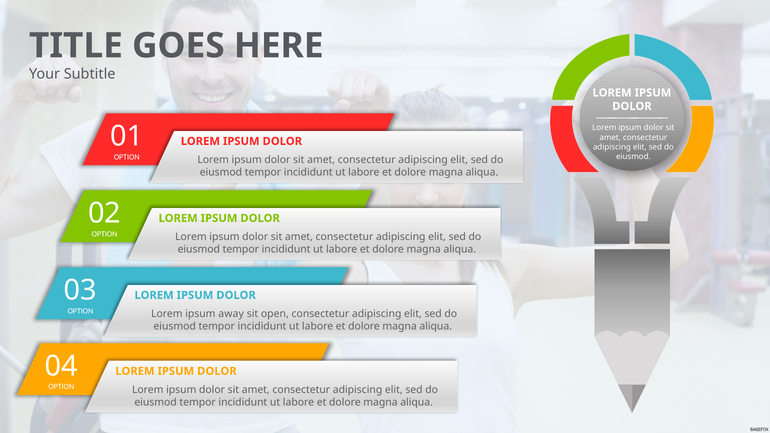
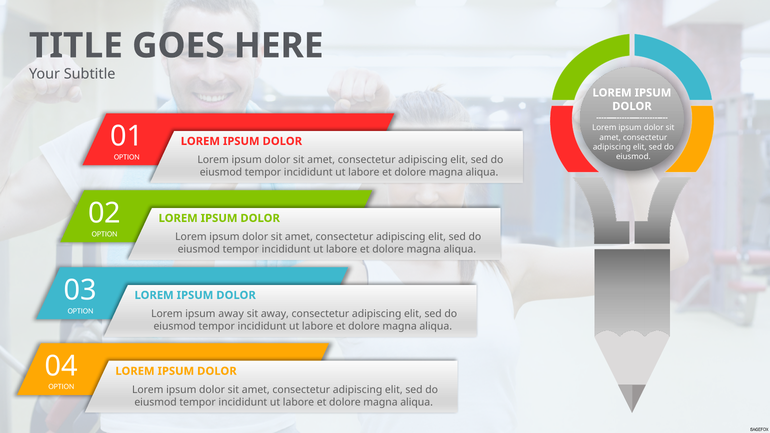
sit open: open -> away (275, 314)
